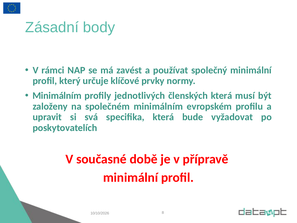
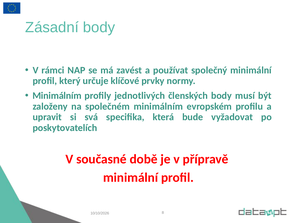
členských která: která -> body (221, 96)
